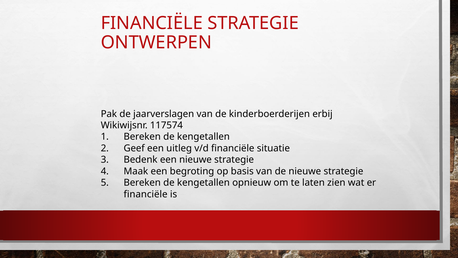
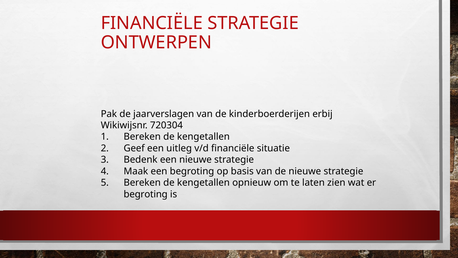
117574: 117574 -> 720304 (166, 125)
financiële: financiële -> begroting (146, 194)
